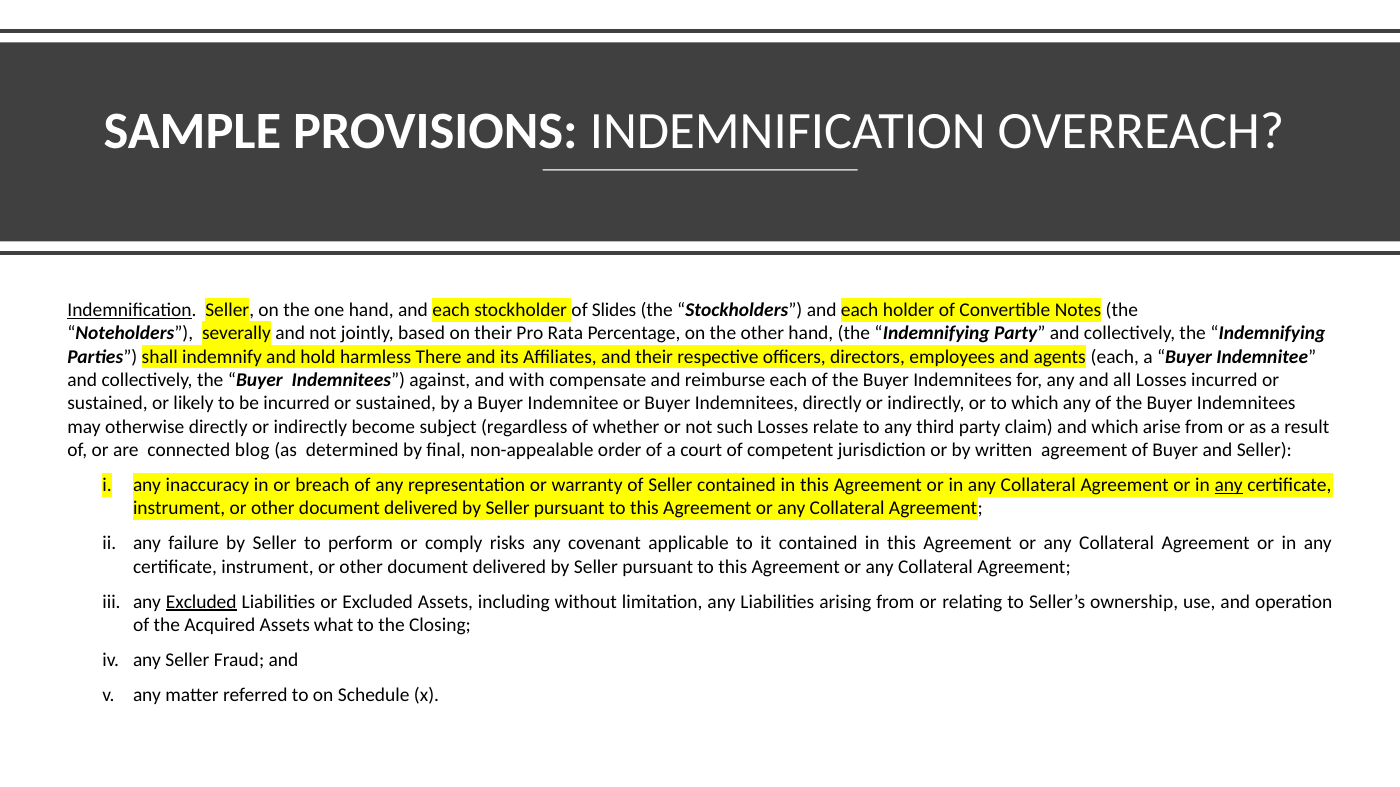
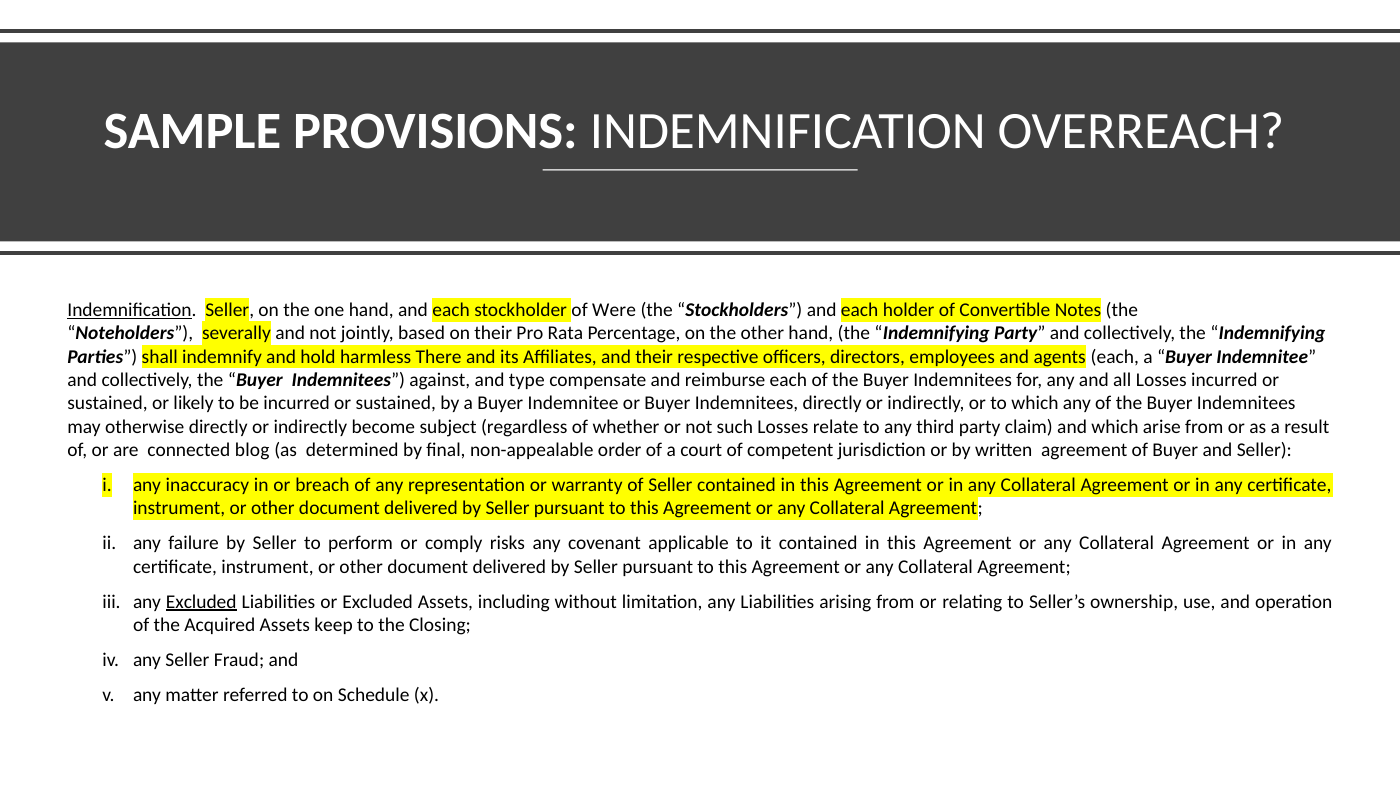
Slides: Slides -> Were (614, 310)
with: with -> type (527, 380)
any underline: present -> none (1229, 485)
what: what -> keep (334, 625)
